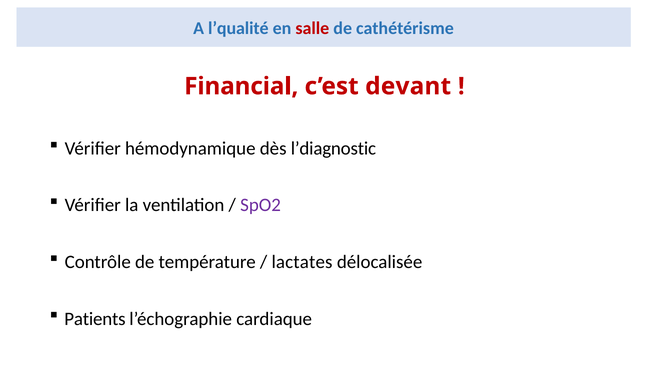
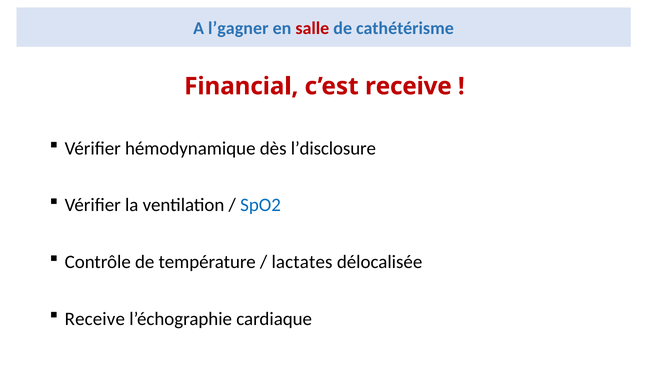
l’qualité: l’qualité -> l’gagner (238, 28)
c’est devant: devant -> receive (408, 86)
l’diagnostic: l’diagnostic -> l’disclosure (333, 148)
SpO2 colour: purple -> blue (261, 205)
Patients: Patients -> Receive (95, 319)
